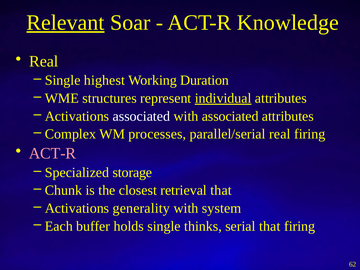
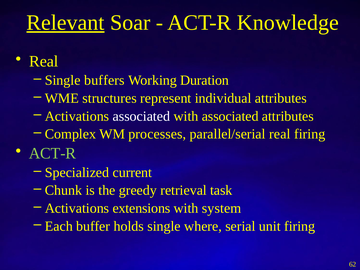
highest: highest -> buffers (104, 80)
individual underline: present -> none (223, 98)
ACT-R colour: pink -> light green (52, 153)
storage: storage -> current (132, 172)
closest: closest -> greedy (138, 190)
retrieval that: that -> task (221, 190)
generality: generality -> extensions (141, 208)
thinks: thinks -> where (203, 226)
serial that: that -> unit (270, 226)
